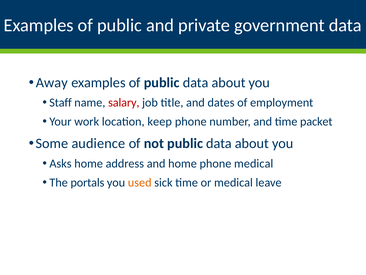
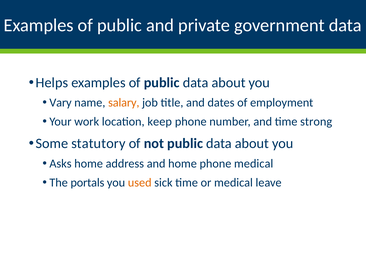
Away: Away -> Helps (52, 82)
Staff: Staff -> Vary (61, 102)
salary colour: red -> orange (124, 102)
packet: packet -> strong (316, 121)
audience: audience -> statutory (98, 143)
